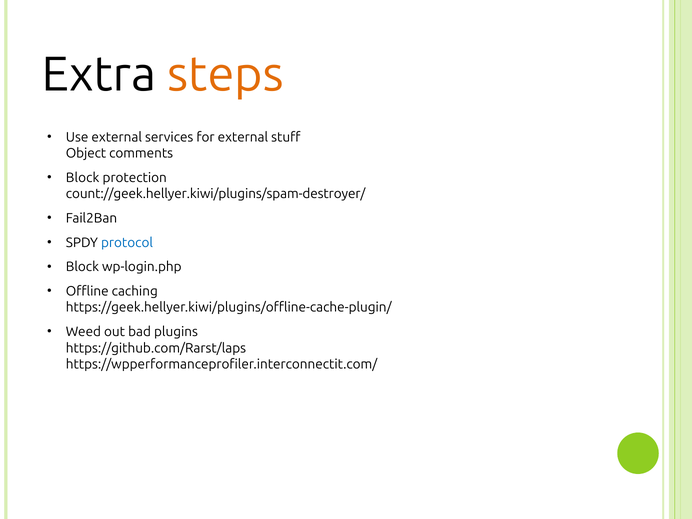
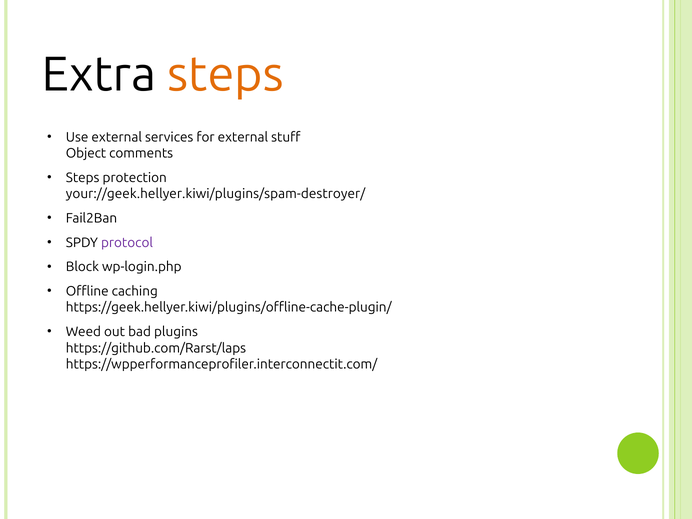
Block: Block -> Steps (83, 178)
count://geek.hellyer.kiwi/plugins/spam-destroyer/: count://geek.hellyer.kiwi/plugins/spam-destroyer/ -> your://geek.hellyer.kiwi/plugins/spam-destroyer/ (216, 194)
protocol colour: blue -> purple (127, 243)
